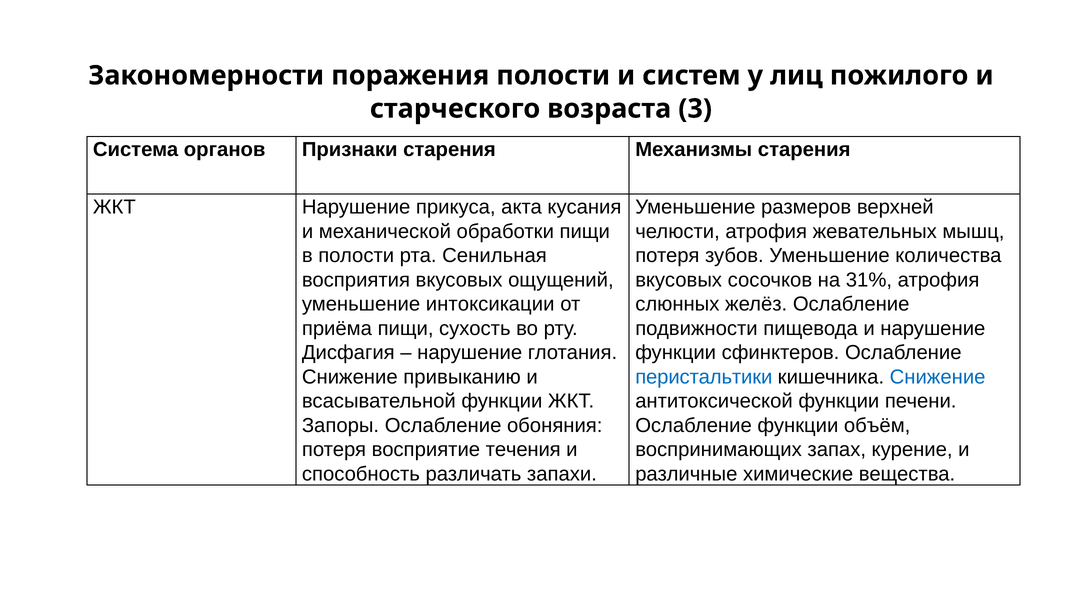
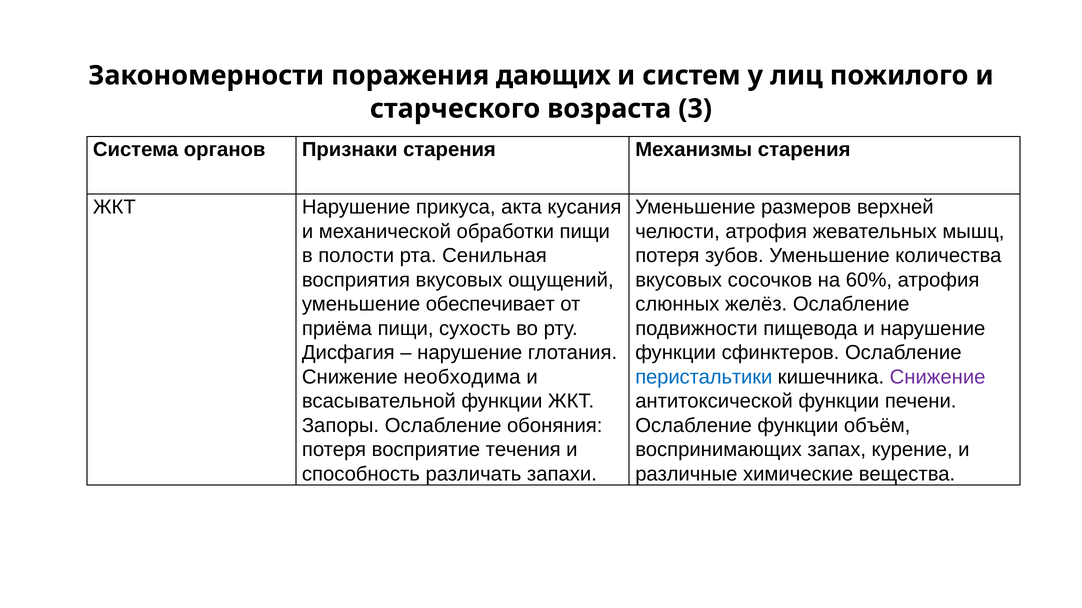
поражения полости: полости -> дающих (553, 76)
31%: 31% -> 60% (869, 280)
интоксикации: интоксикации -> обеспечивает (490, 305)
привыканию: привыканию -> необходима (462, 377)
Снижение colour: blue -> purple (938, 377)
